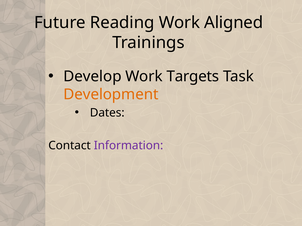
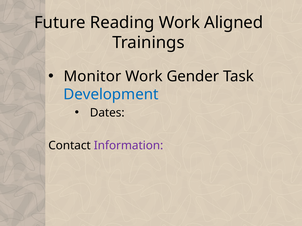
Develop: Develop -> Monitor (92, 77)
Targets: Targets -> Gender (193, 77)
Development colour: orange -> blue (111, 95)
